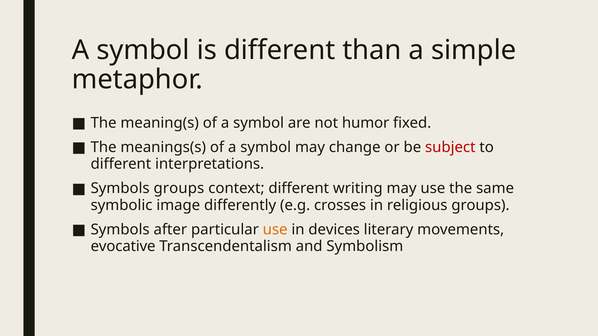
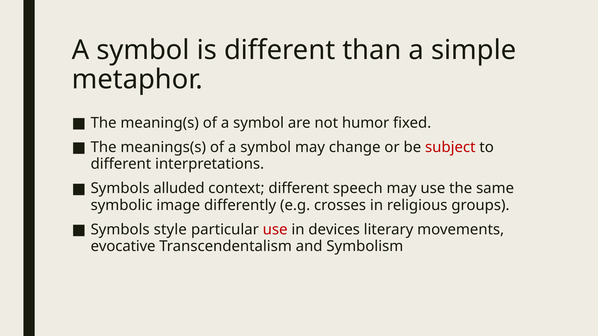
Symbols groups: groups -> alluded (179, 188)
writing: writing -> speech (358, 188)
after: after -> style (170, 230)
use colour: orange -> red (275, 230)
